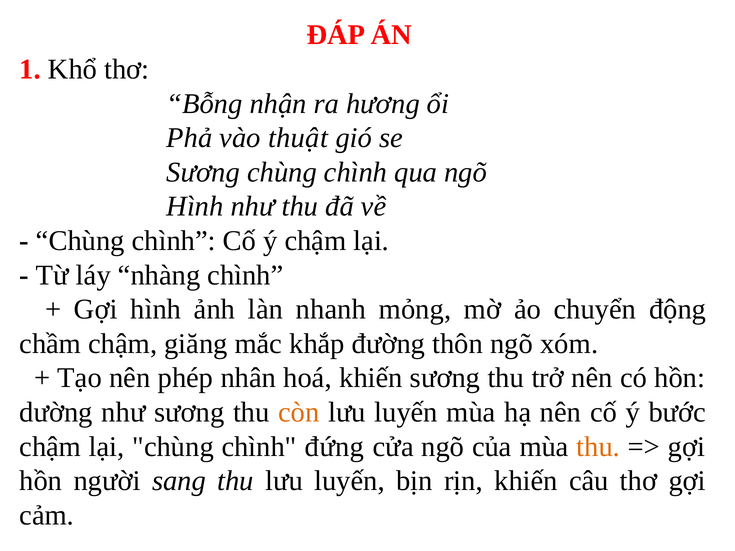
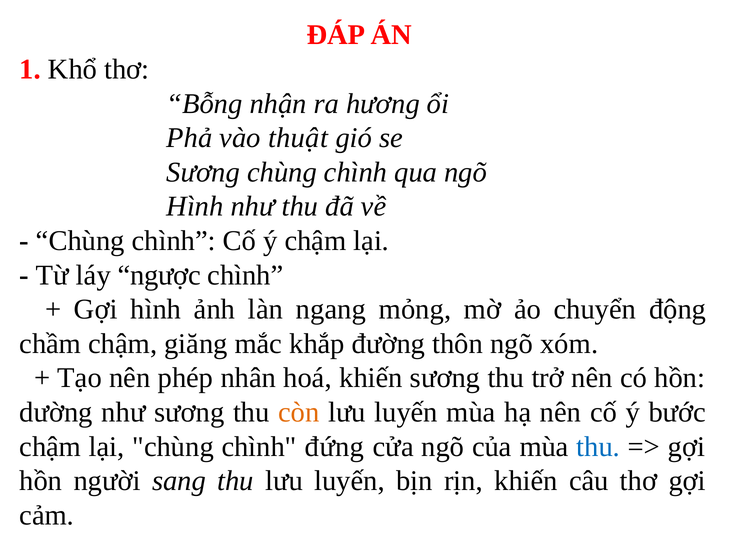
nhàng: nhàng -> ngược (159, 275)
nhanh: nhanh -> ngang (331, 310)
thu colour: orange -> blue (598, 447)
